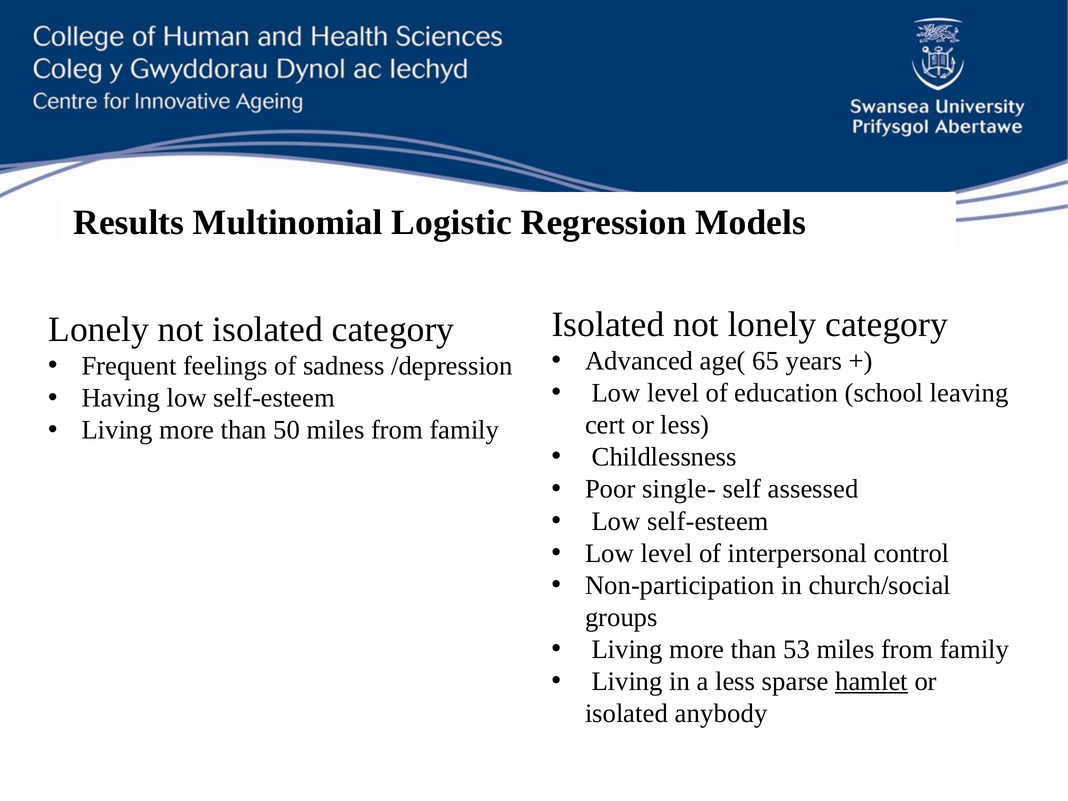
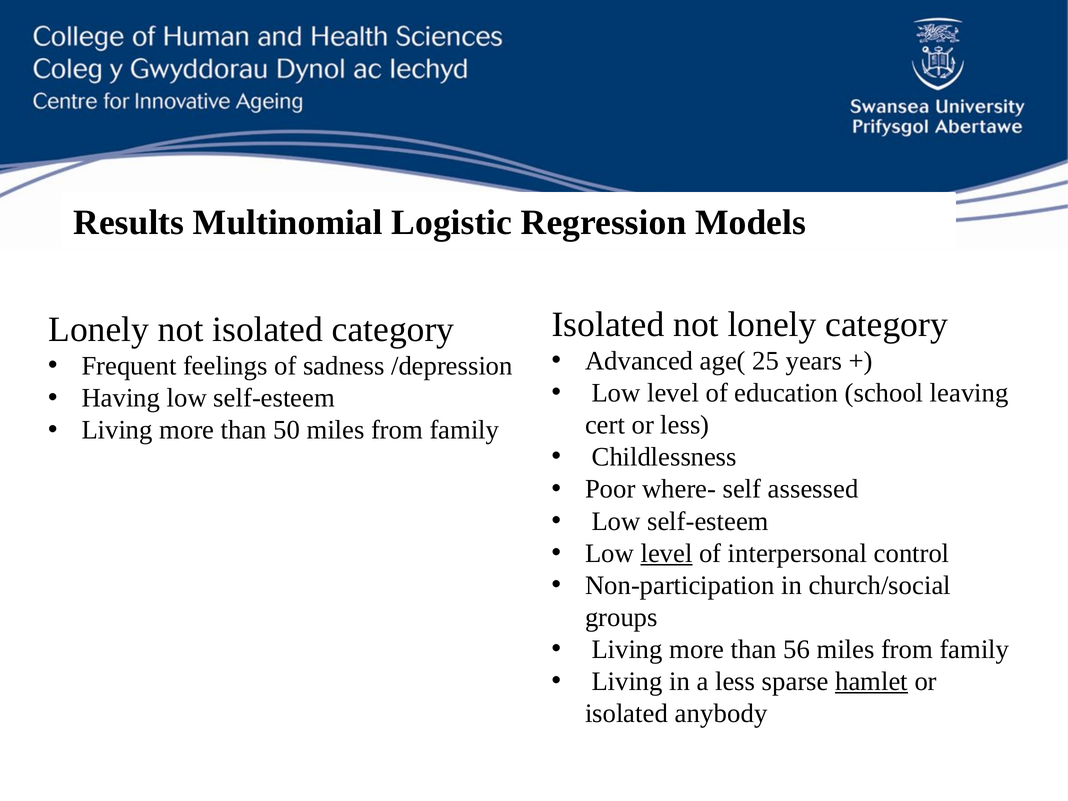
65: 65 -> 25 (766, 361)
single-: single- -> where- (679, 489)
level underline: none -> present (667, 553)
53: 53 -> 56 (797, 649)
